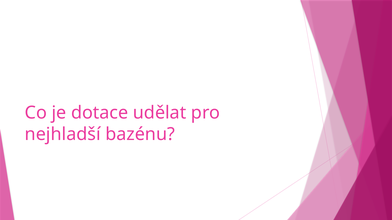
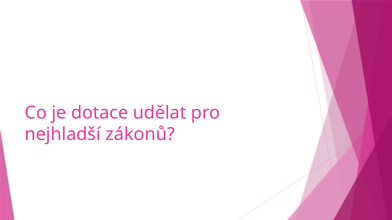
bazénu: bazénu -> zákonů (140, 135)
